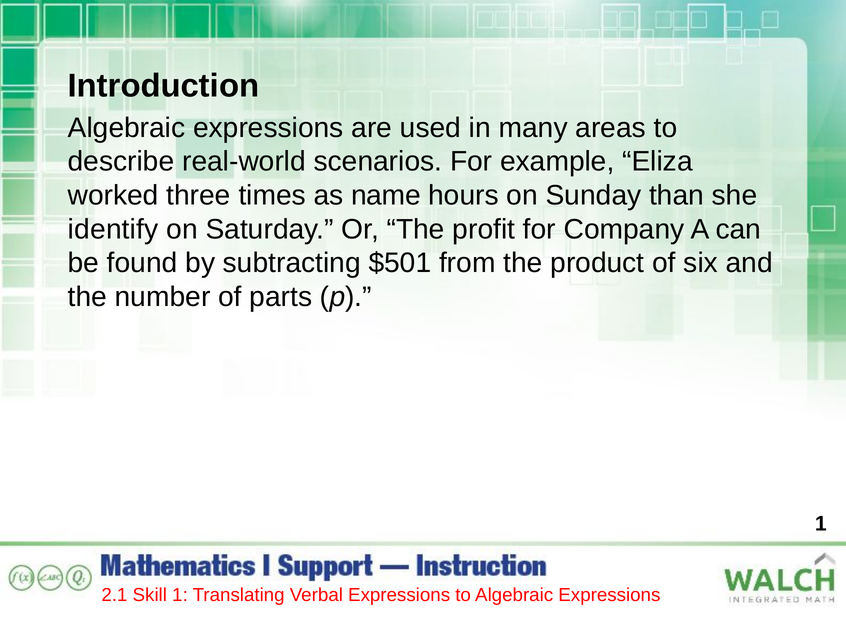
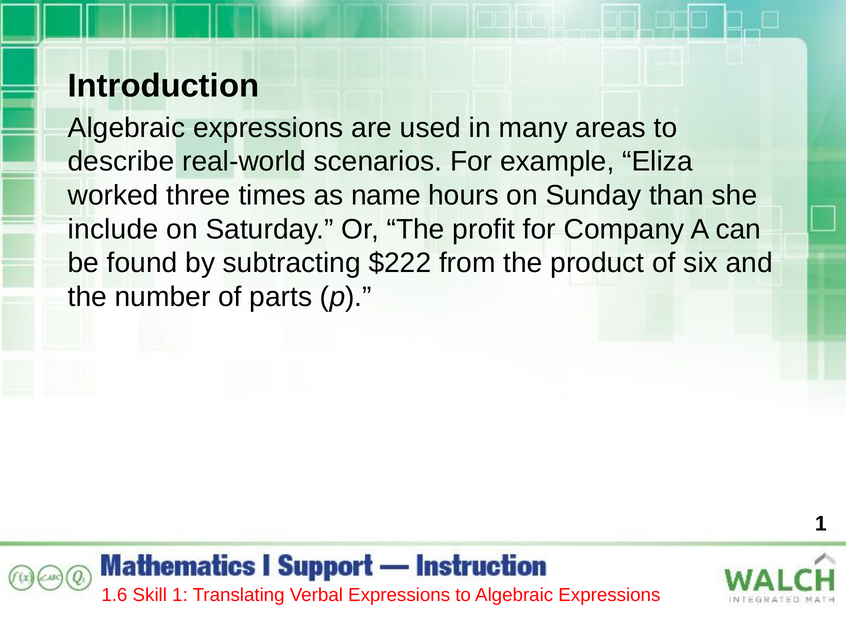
identify: identify -> include (113, 229)
$501: $501 -> $222 (400, 263)
2.1: 2.1 -> 1.6 (114, 595)
